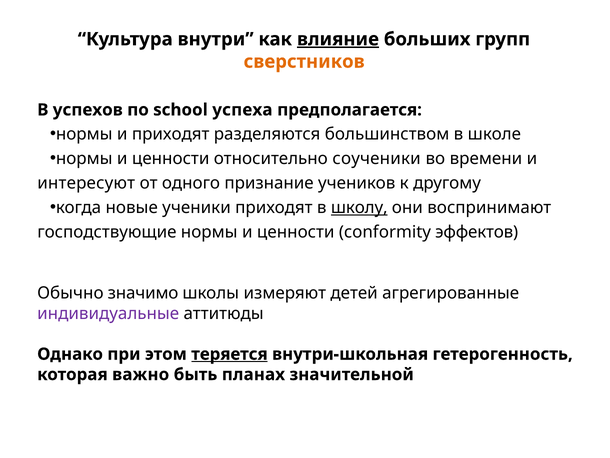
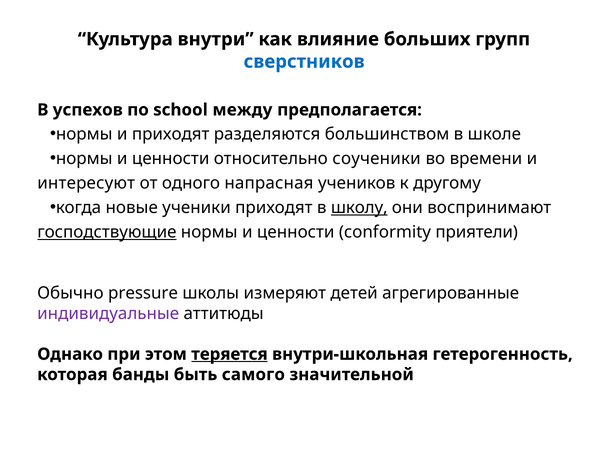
влияние underline: present -> none (338, 39)
сверстников colour: orange -> blue (304, 62)
успеха: успеха -> между (242, 110)
признание: признание -> напрасная (269, 183)
господствующие underline: none -> present (107, 232)
эффектов: эффектов -> приятели (477, 232)
значимо: значимо -> pressure (143, 293)
важно: важно -> банды (141, 374)
планах: планах -> самого (253, 374)
